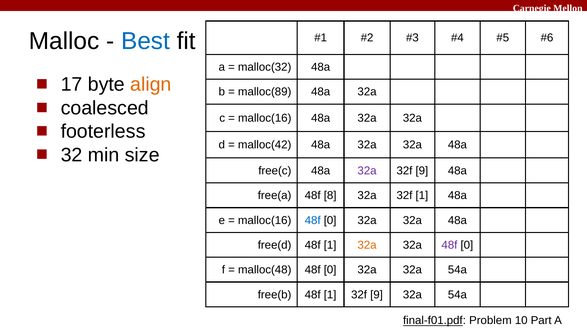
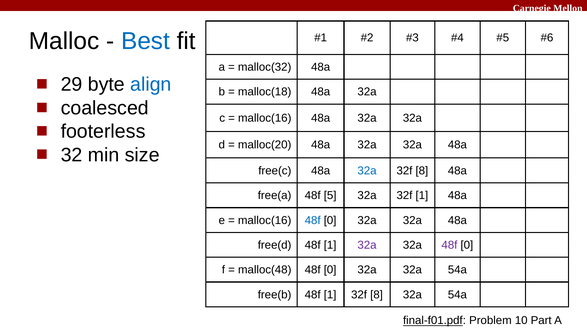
17: 17 -> 29 (72, 85)
align colour: orange -> blue (151, 85)
malloc(89: malloc(89 -> malloc(18 (265, 92)
malloc(42: malloc(42 -> malloc(20 (265, 145)
32a colour: purple -> blue (367, 171)
9: 9 -> 8 (422, 171)
8: 8 -> 5 (330, 196)
32a colour: orange -> purple (367, 245)
1 32f 9: 9 -> 8 (377, 295)
